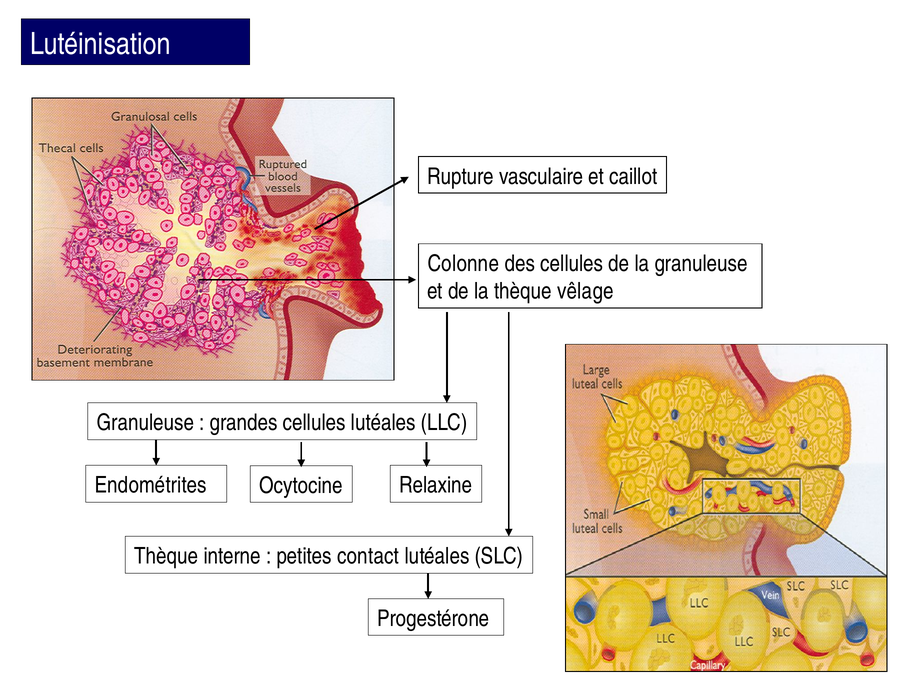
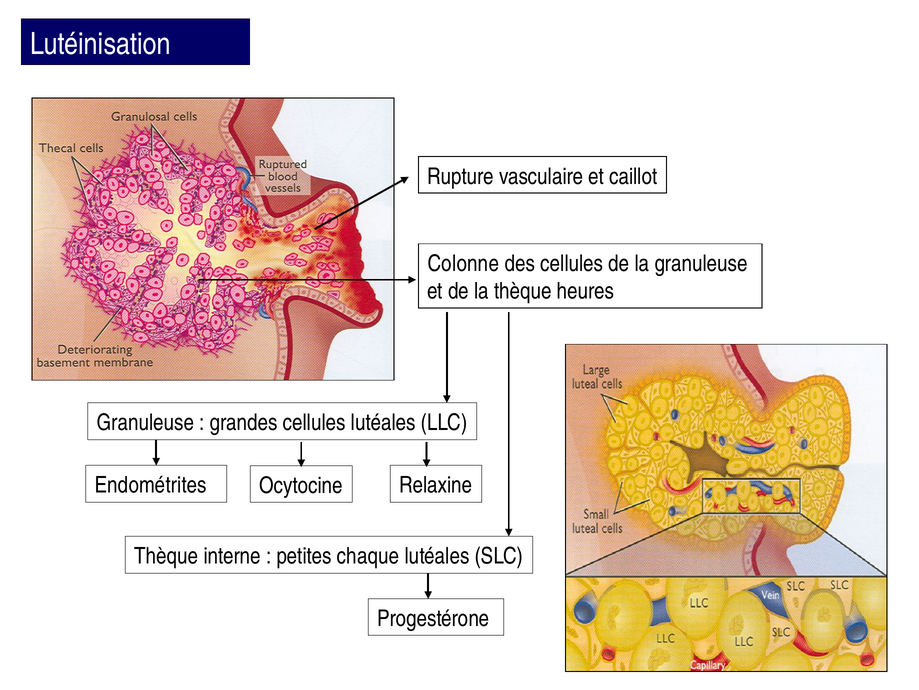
vêlage: vêlage -> heures (586, 291)
contact: contact -> chaque (368, 556)
